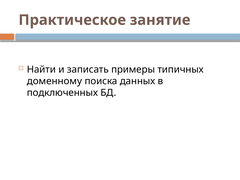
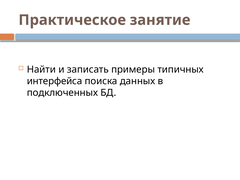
доменному: доменному -> интерфейса (55, 81)
